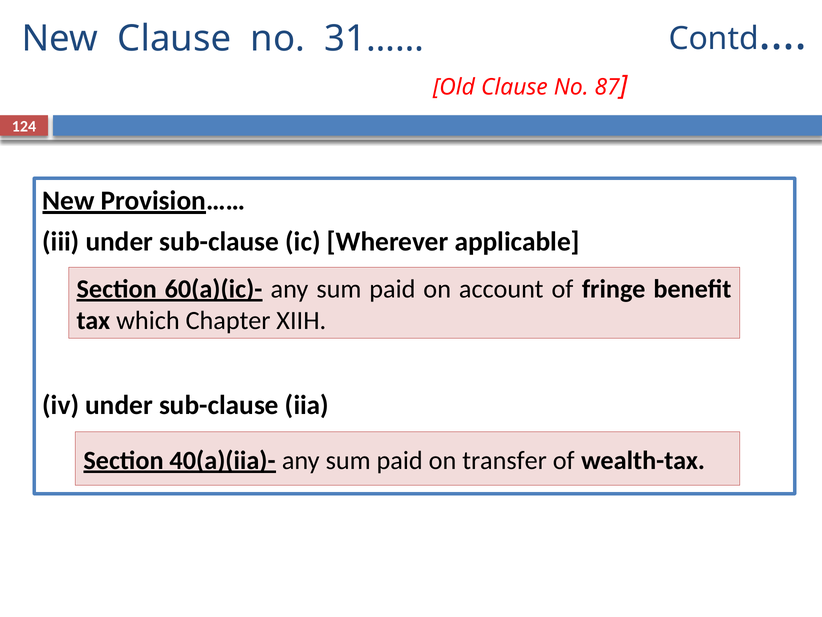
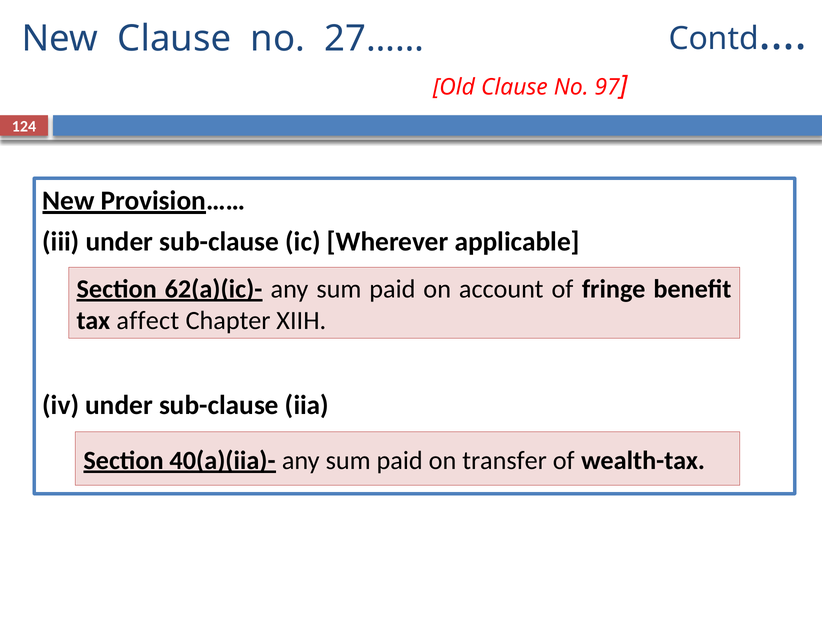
31……: 31…… -> 27…… (374, 39)
87: 87 -> 97 (607, 87)
60(a)(ic)-: 60(a)(ic)- -> 62(a)(ic)- (213, 289)
which: which -> affect (148, 320)
